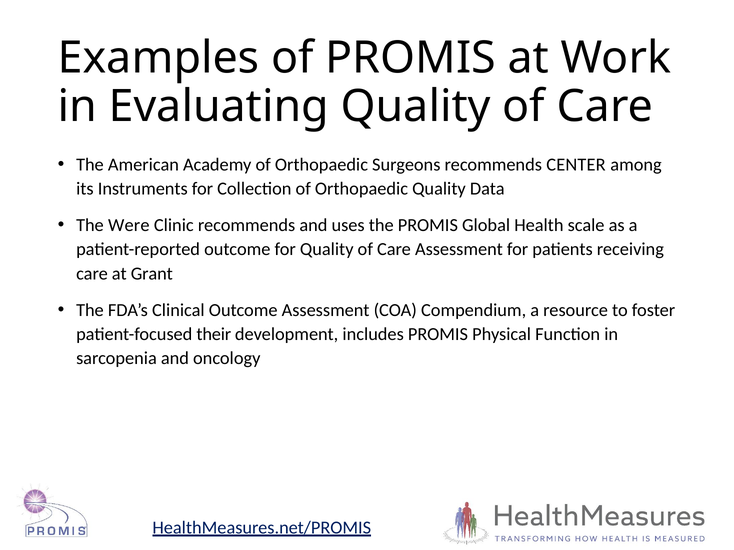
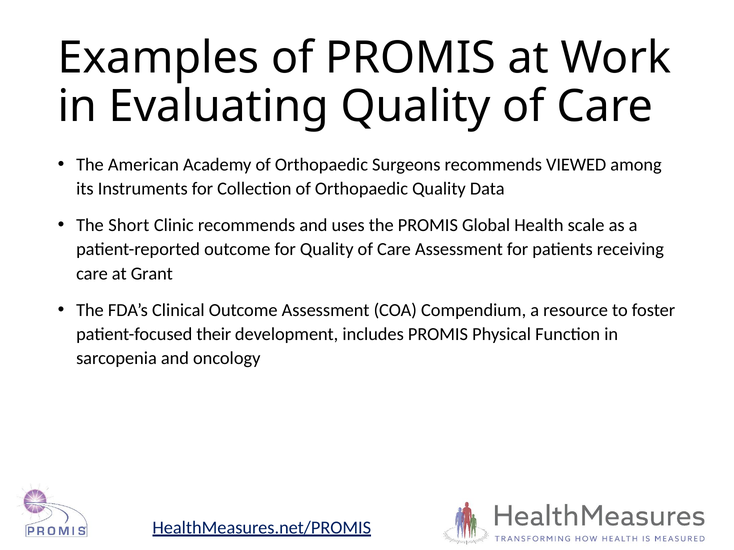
CENTER: CENTER -> VIEWED (576, 165)
Were: Were -> Short (129, 225)
